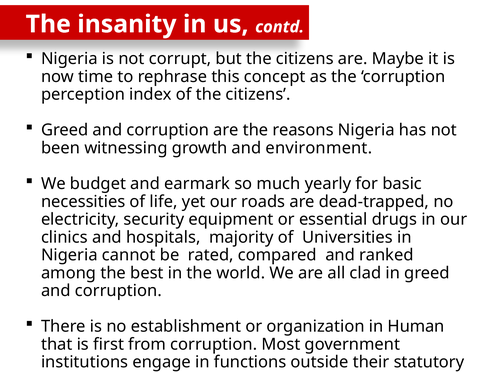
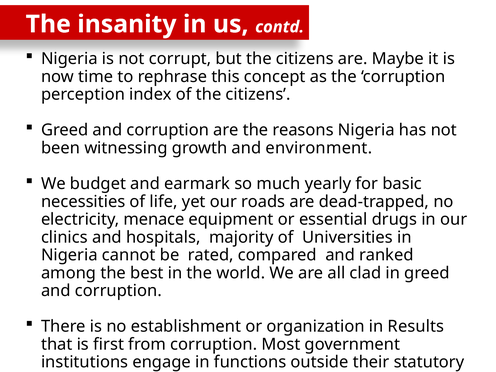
security: security -> menace (154, 219)
Human: Human -> Results (416, 327)
